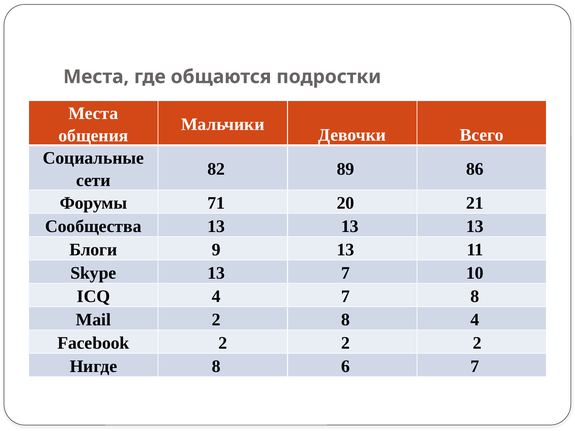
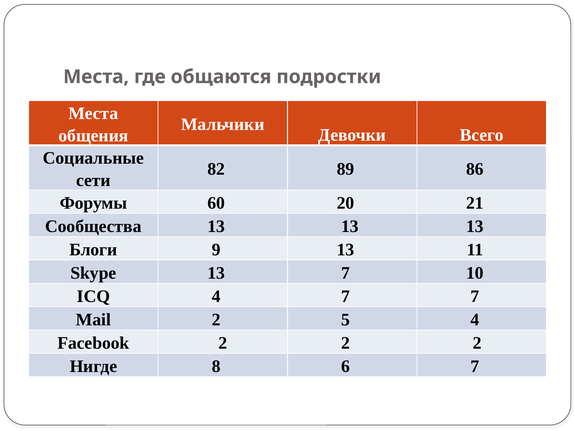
71: 71 -> 60 (216, 203)
7 8: 8 -> 7 (475, 297)
2 8: 8 -> 5 (346, 320)
